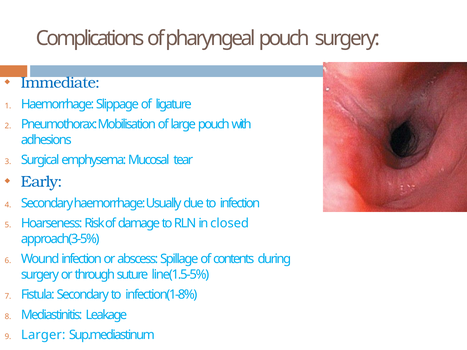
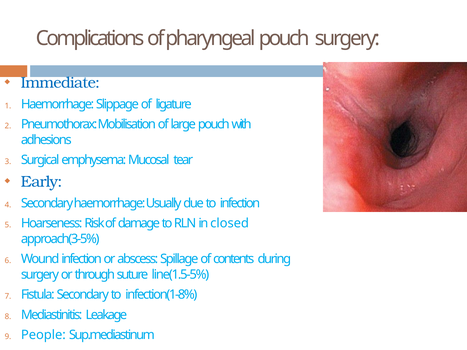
Larger: Larger -> People (43, 335)
